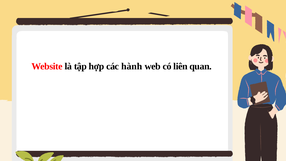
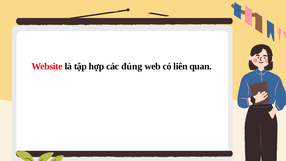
hành: hành -> đúng (132, 66)
